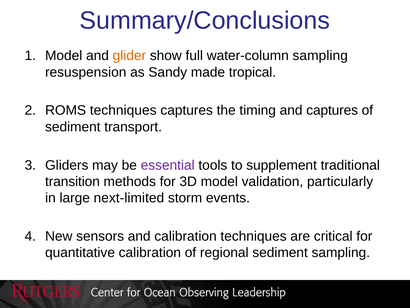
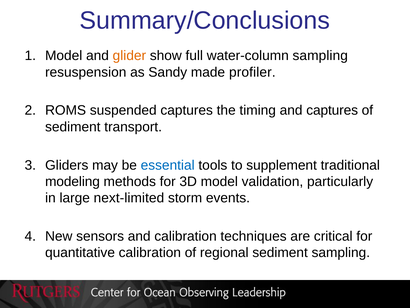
tropical: tropical -> profiler (252, 72)
ROMS techniques: techniques -> suspended (123, 110)
essential colour: purple -> blue (168, 165)
transition: transition -> modeling (72, 181)
